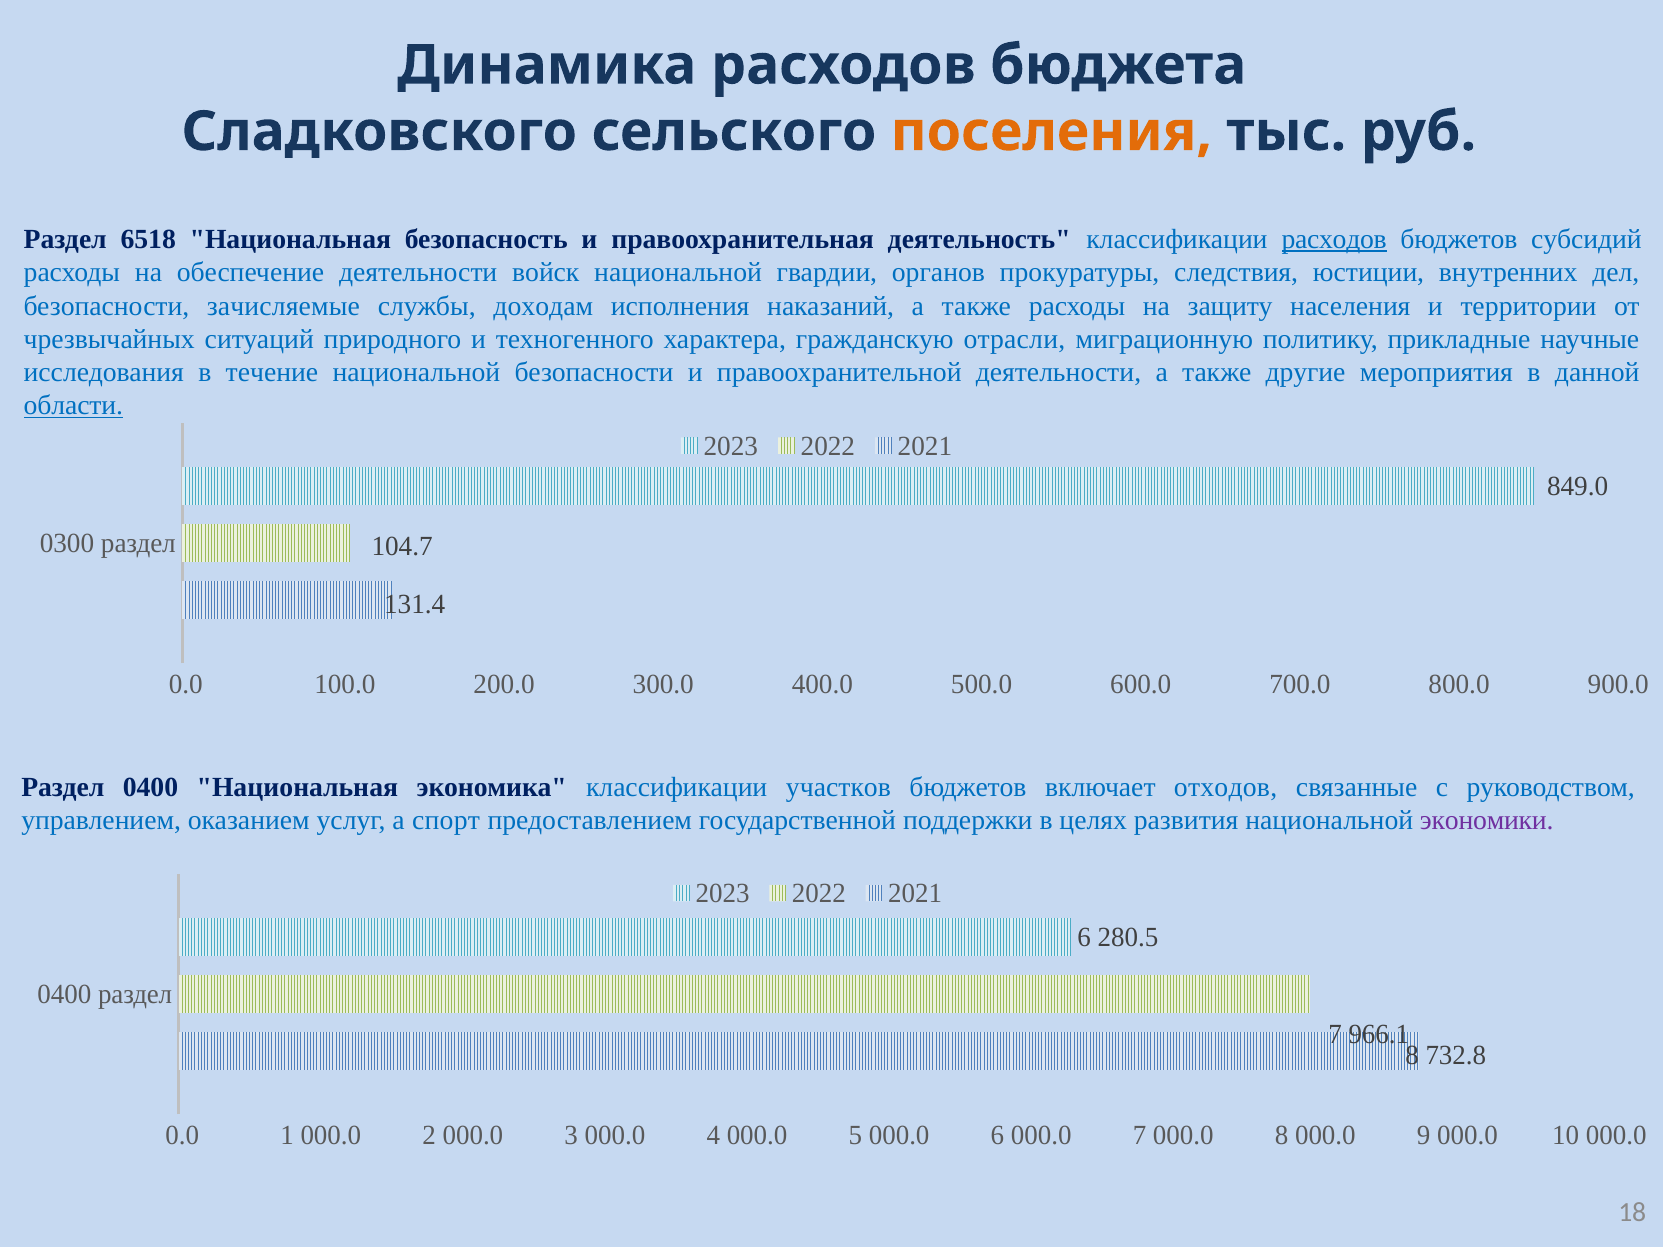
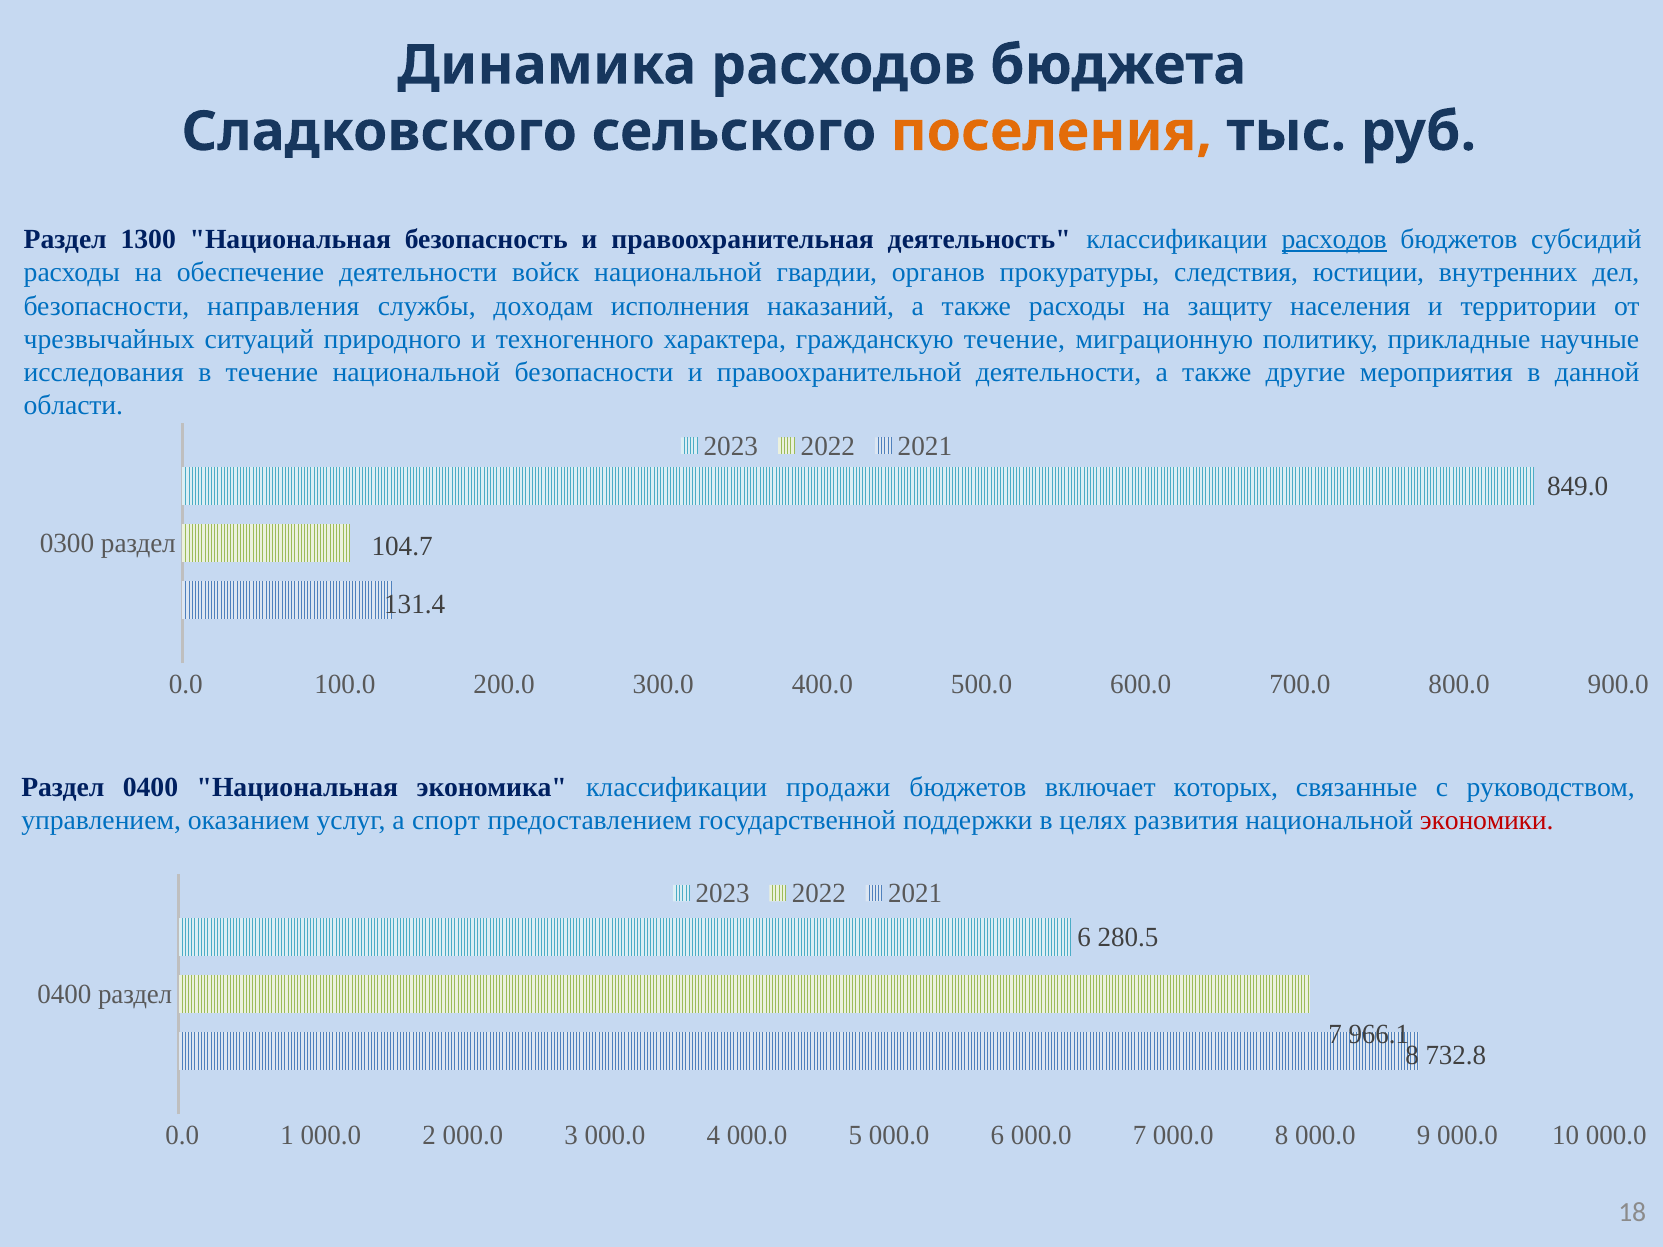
6518: 6518 -> 1300 (148, 239)
зачисляемые: зачисляемые -> направления (283, 306)
гражданскую отрасли: отрасли -> течение (1014, 339)
области underline: present -> none (73, 406)
участков: участков -> продажи (838, 787)
отходов: отходов -> которых (1226, 787)
экономики colour: purple -> red (1487, 820)
